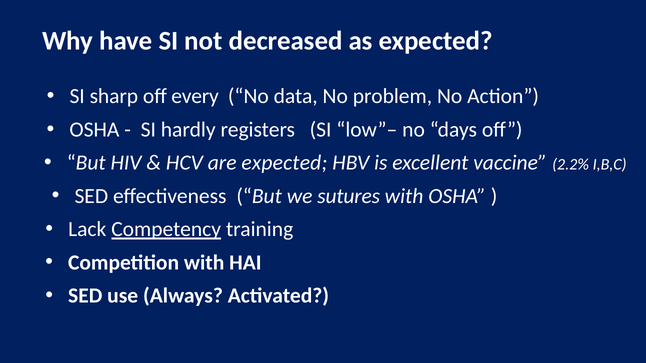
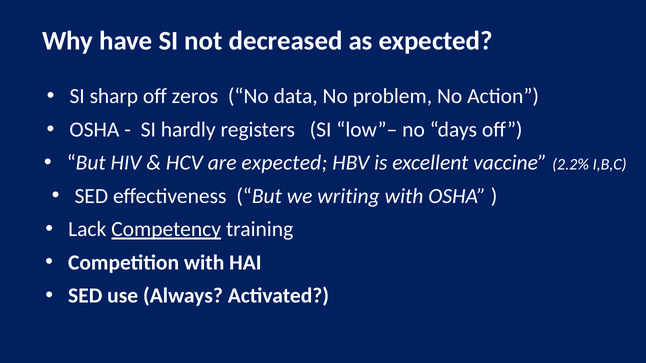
every: every -> zeros (195, 96)
sutures: sutures -> writing (349, 196)
